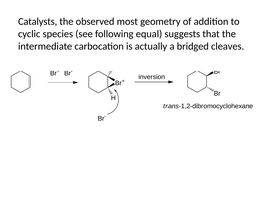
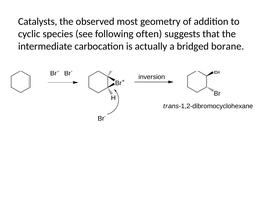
equal: equal -> often (149, 34)
cleaves: cleaves -> borane (228, 46)
